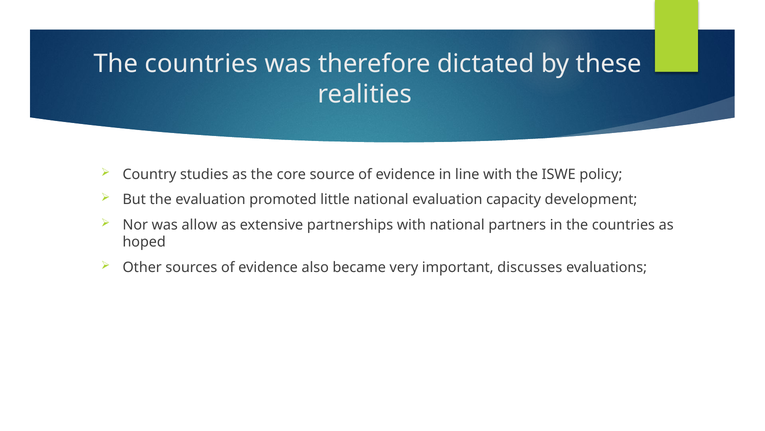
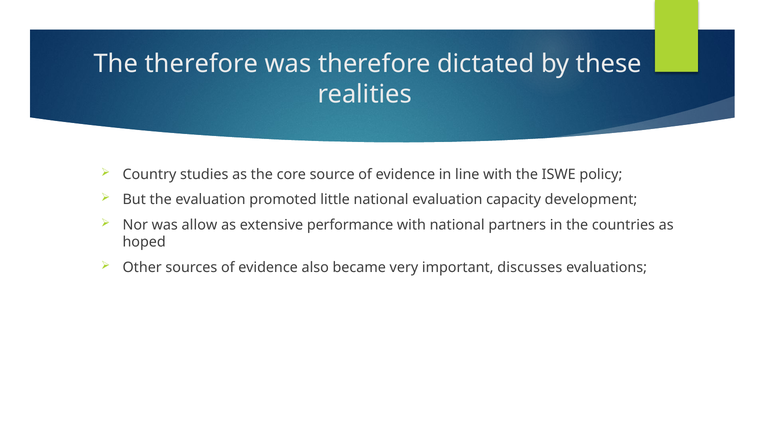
countries: countries -> therefore (202, 64)
partnerships: partnerships -> performance (350, 225)
